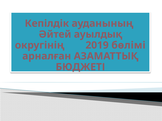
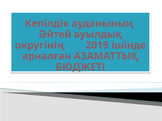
бөлімі: бөлімі -> ішінде (129, 45)
